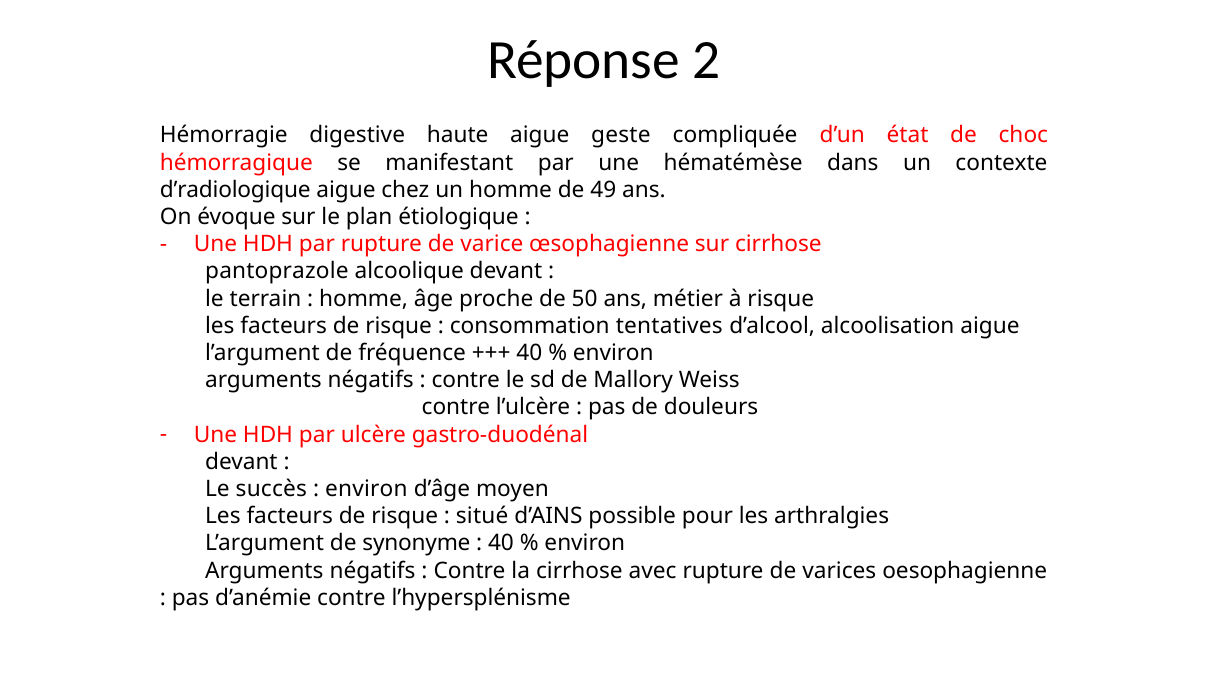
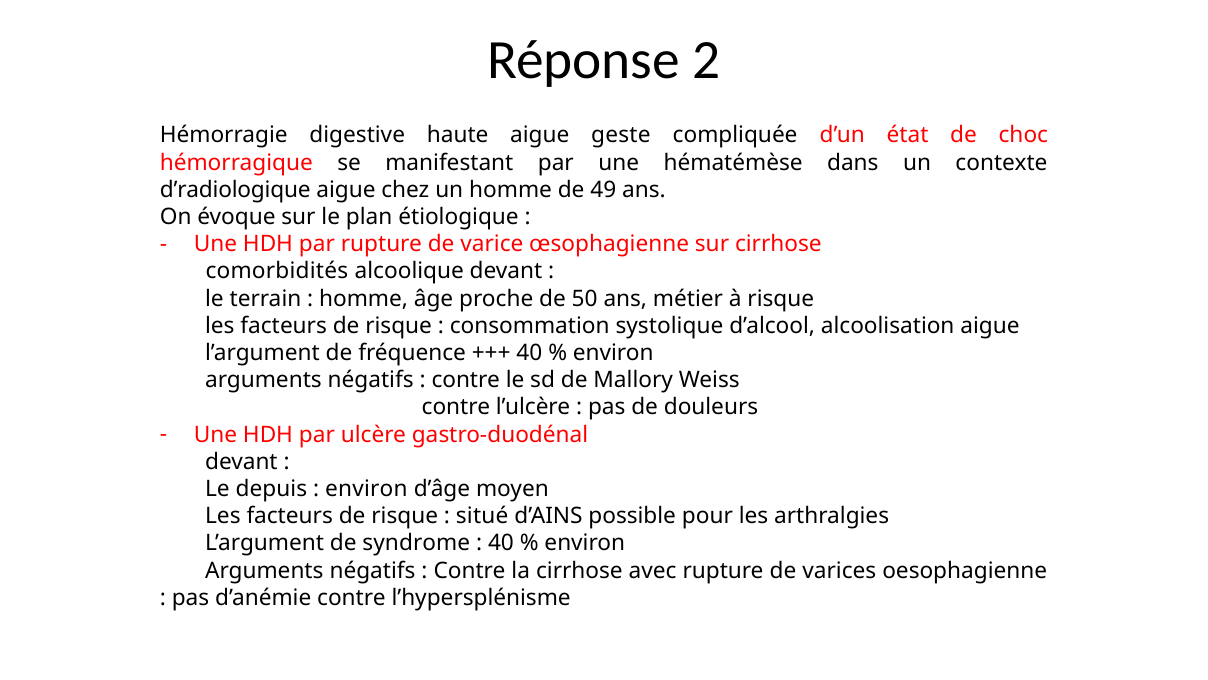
pantoprazole: pantoprazole -> comorbidités (277, 271)
tentatives: tentatives -> systolique (669, 326)
succès: succès -> depuis (271, 489)
synonyme: synonyme -> syndrome (416, 543)
